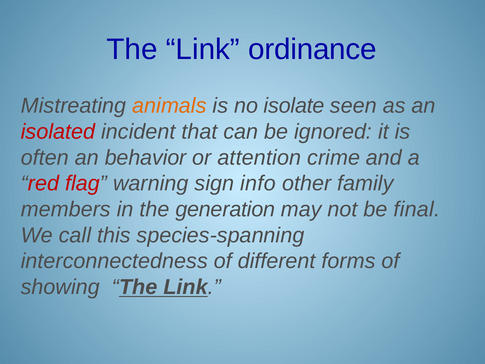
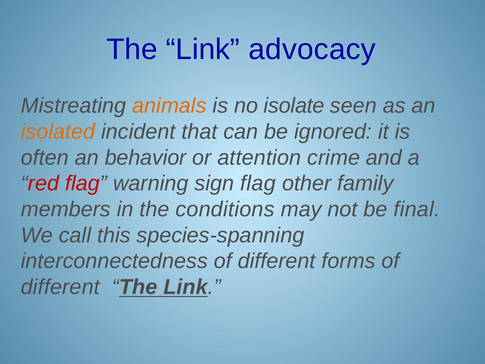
ordinance: ordinance -> advocacy (312, 49)
isolated colour: red -> orange (58, 132)
sign info: info -> flag (258, 183)
generation: generation -> conditions (225, 209)
showing: showing -> different (60, 287)
